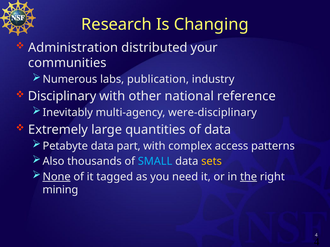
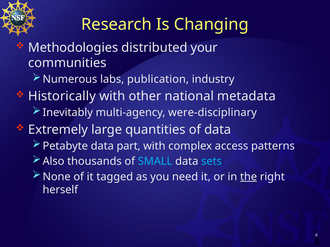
Administration: Administration -> Methodologies (73, 48)
Disciplinary: Disciplinary -> Historically (62, 96)
reference: reference -> metadata (246, 96)
sets colour: yellow -> light blue (212, 162)
None underline: present -> none (57, 177)
mining: mining -> herself (60, 190)
